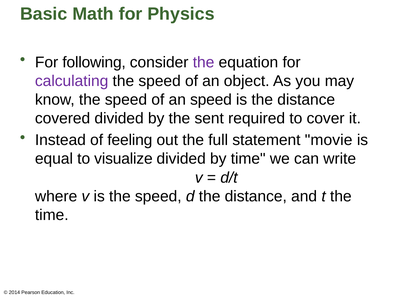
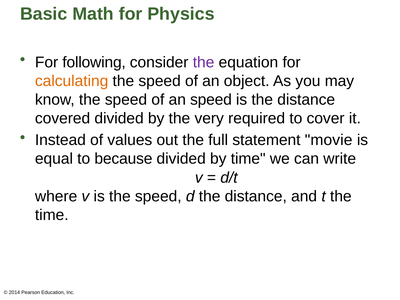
calculating colour: purple -> orange (72, 81)
sent: sent -> very (209, 118)
feeling: feeling -> values (130, 140)
visualize: visualize -> because (123, 159)
